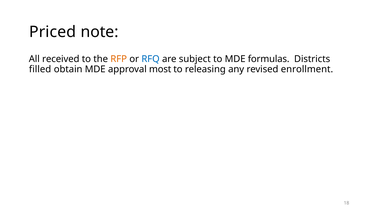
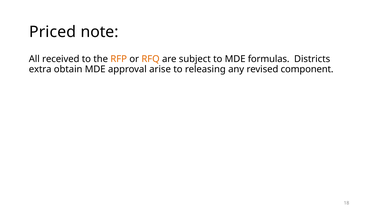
RFQ colour: blue -> orange (151, 59)
filled: filled -> extra (40, 69)
most: most -> arise (160, 69)
enrollment: enrollment -> component (307, 69)
